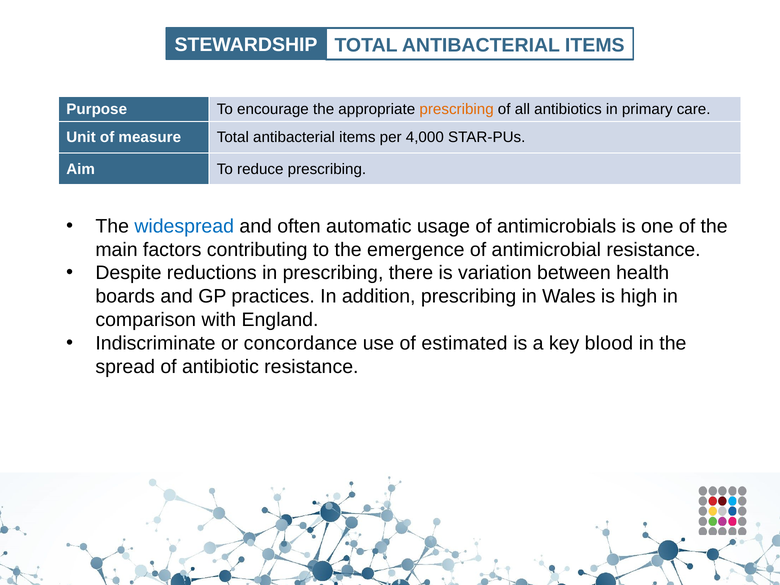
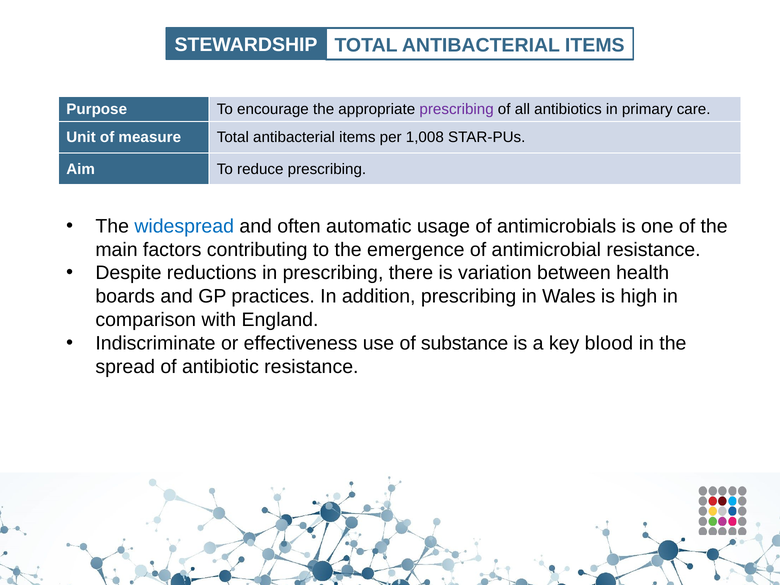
prescribing colour: orange -> purple (457, 109)
4,000: 4,000 -> 1,008 (425, 137)
concordance: concordance -> effectiveness (301, 343)
estimated: estimated -> substance (465, 343)
